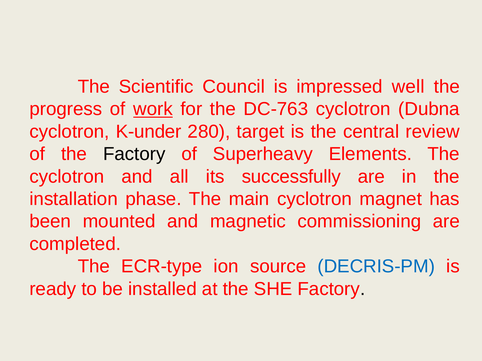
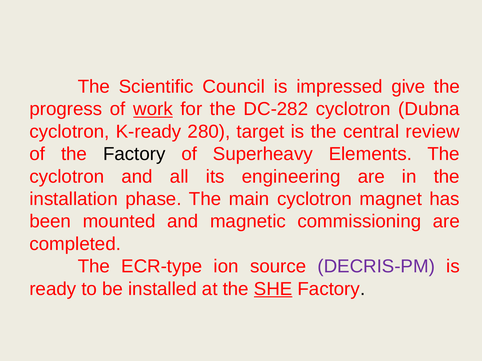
well: well -> give (408, 87)
DC-763: DC-763 -> DC-282 (276, 109)
K-under: K-under -> K-ready (149, 132)
successfully: successfully -> engineering (291, 177)
DECRIS-PM colour: blue -> purple (376, 267)
SHE underline: none -> present (273, 289)
